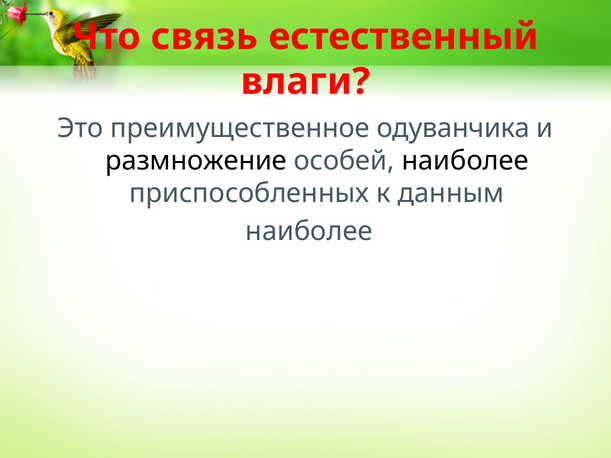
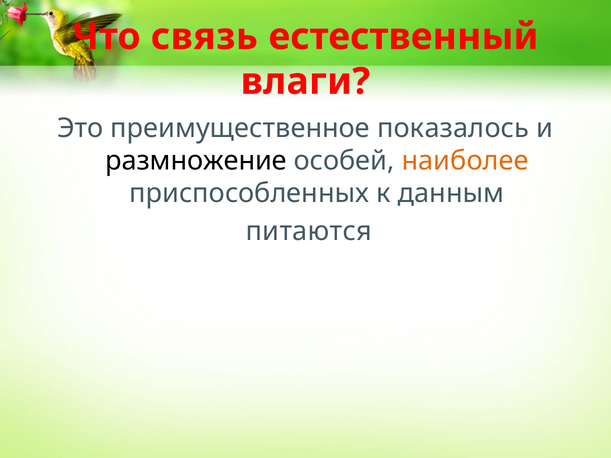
одуванчика: одуванчика -> показалось (453, 128)
наиболее colour: black -> orange (465, 161)
наиболее: наиболее -> питаются (309, 231)
